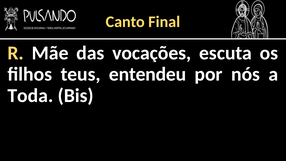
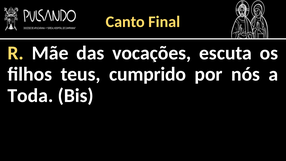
entendeu: entendeu -> cumprido (148, 74)
